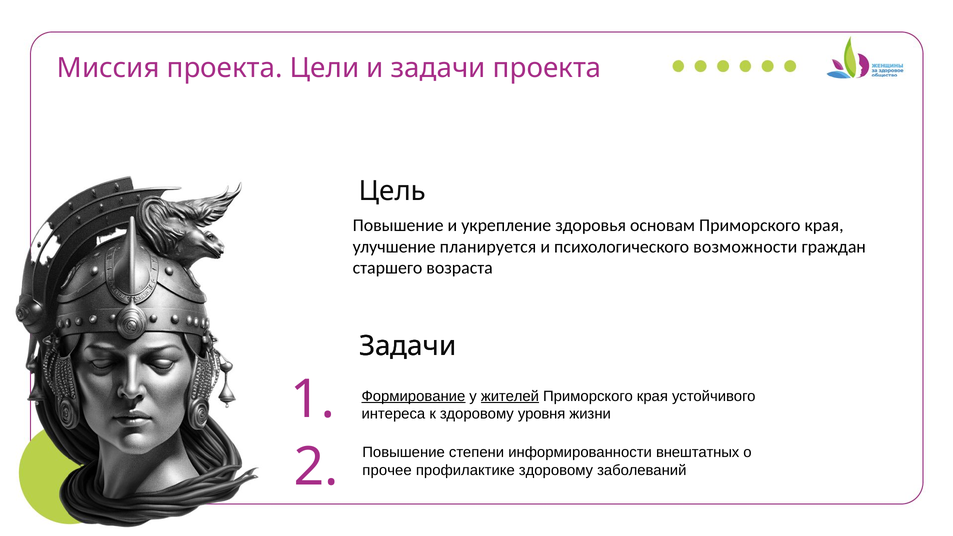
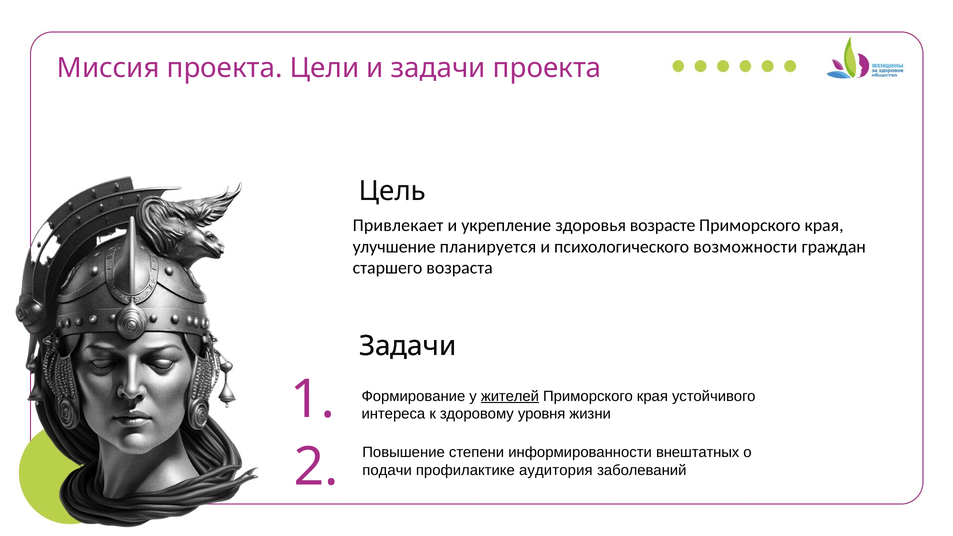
Повышение: Повышение -> Привлекает (398, 225)
основам: основам -> возрасте (663, 225)
Формирование underline: present -> none (413, 396)
прочее: прочее -> подачи (387, 470)
профилактике здоровому: здоровому -> аудитория (556, 470)
